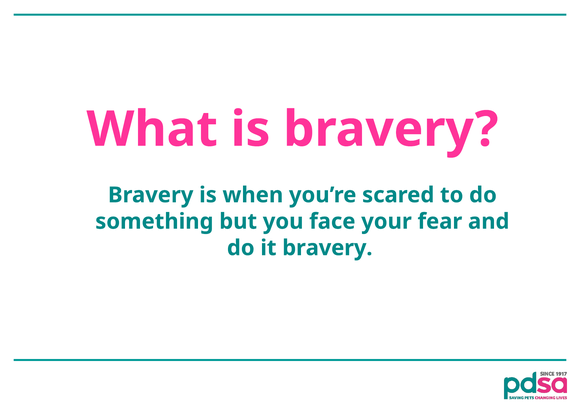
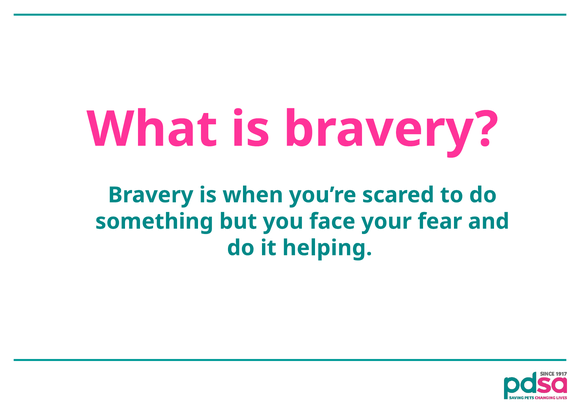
it bravery: bravery -> helping (327, 248)
